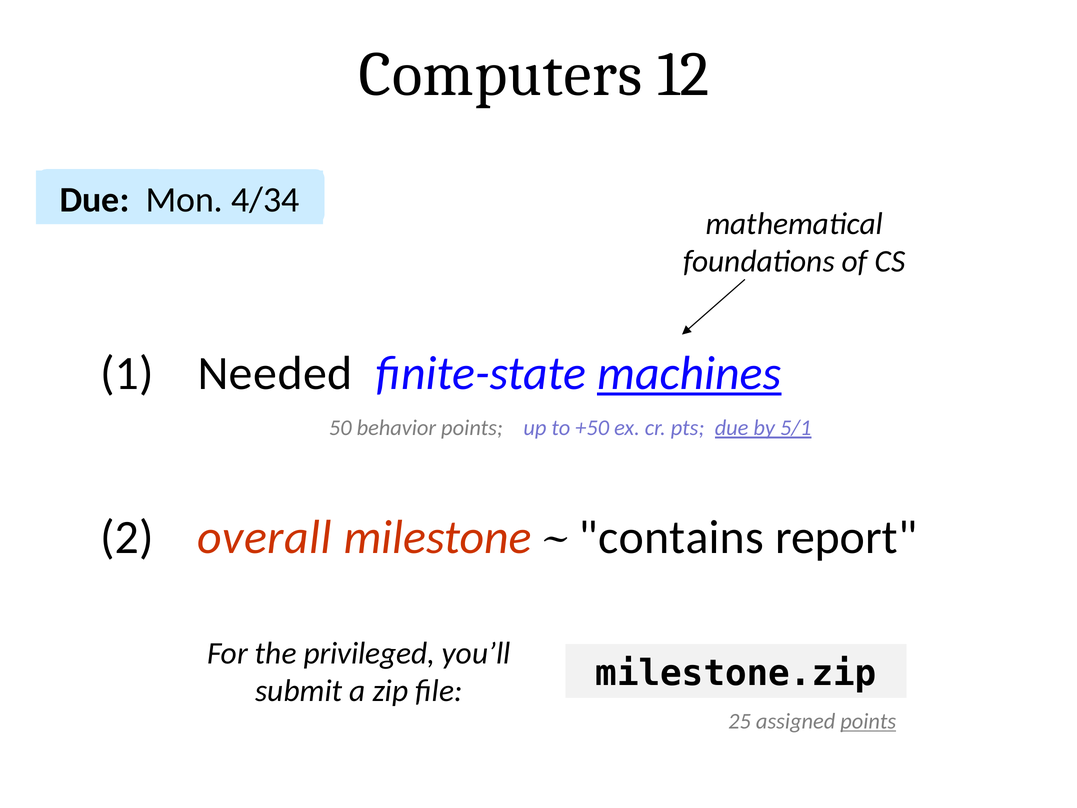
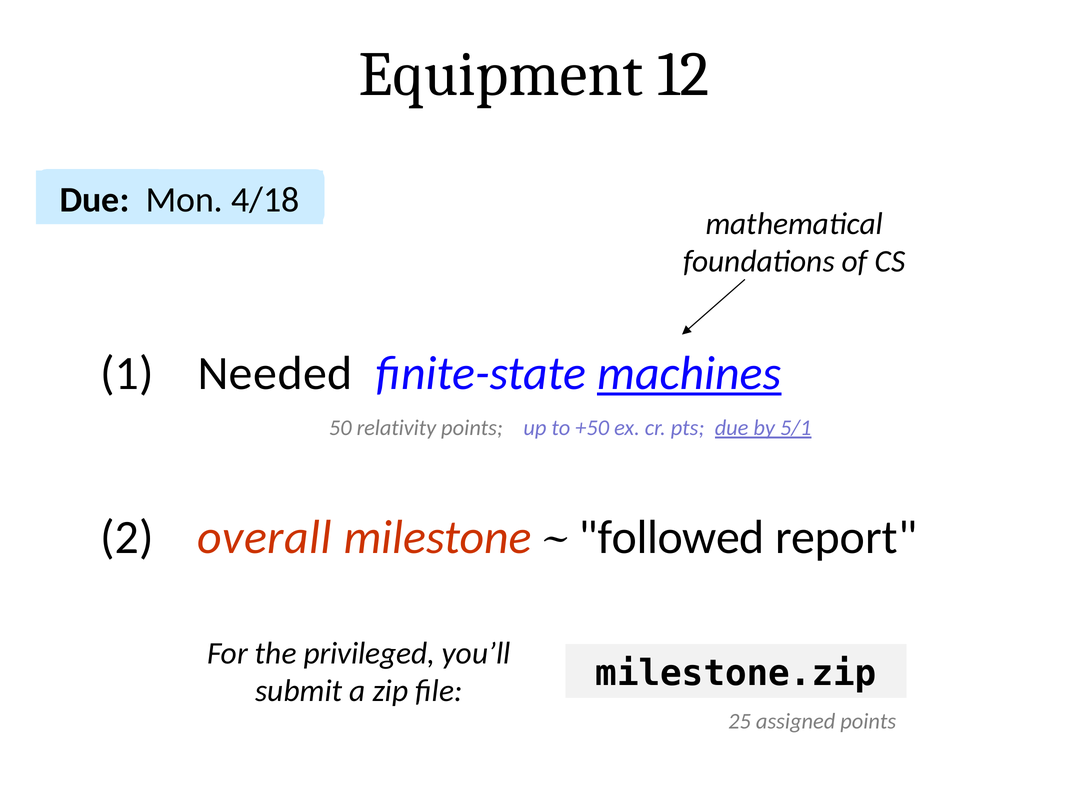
Computers: Computers -> Equipment (501, 74)
4/34: 4/34 -> 4/18 (265, 200)
behavior: behavior -> relativity (396, 428)
contains: contains -> followed (672, 537)
points underline: present -> none (868, 721)
